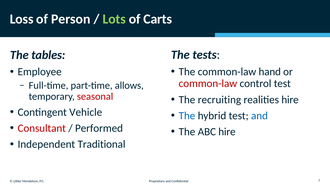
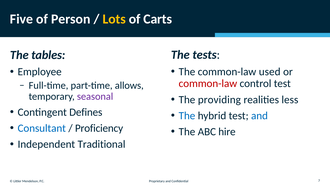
Loss: Loss -> Five (22, 19)
Lots colour: light green -> yellow (114, 19)
hand: hand -> used (270, 72)
seasonal colour: red -> purple (95, 96)
recruiting: recruiting -> providing (219, 99)
realities hire: hire -> less (290, 99)
Vehicle: Vehicle -> Defines (86, 112)
Consultant colour: red -> blue (42, 128)
Performed: Performed -> Proficiency (99, 128)
